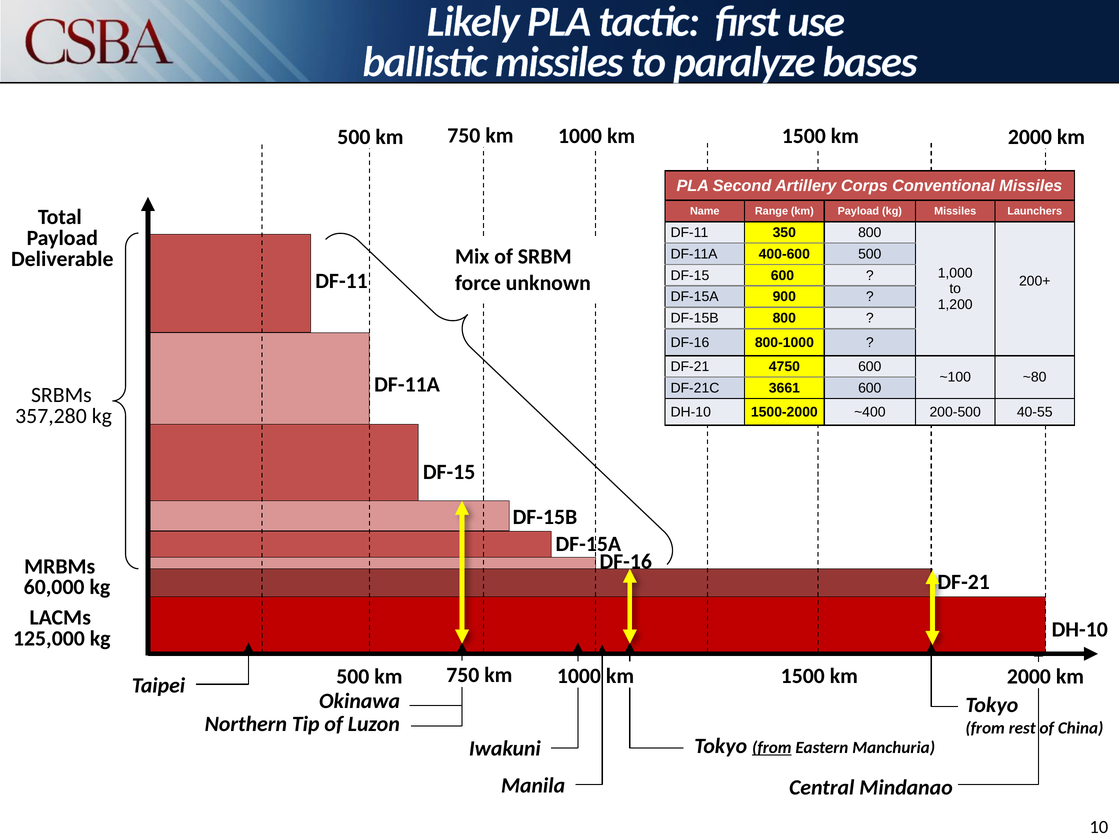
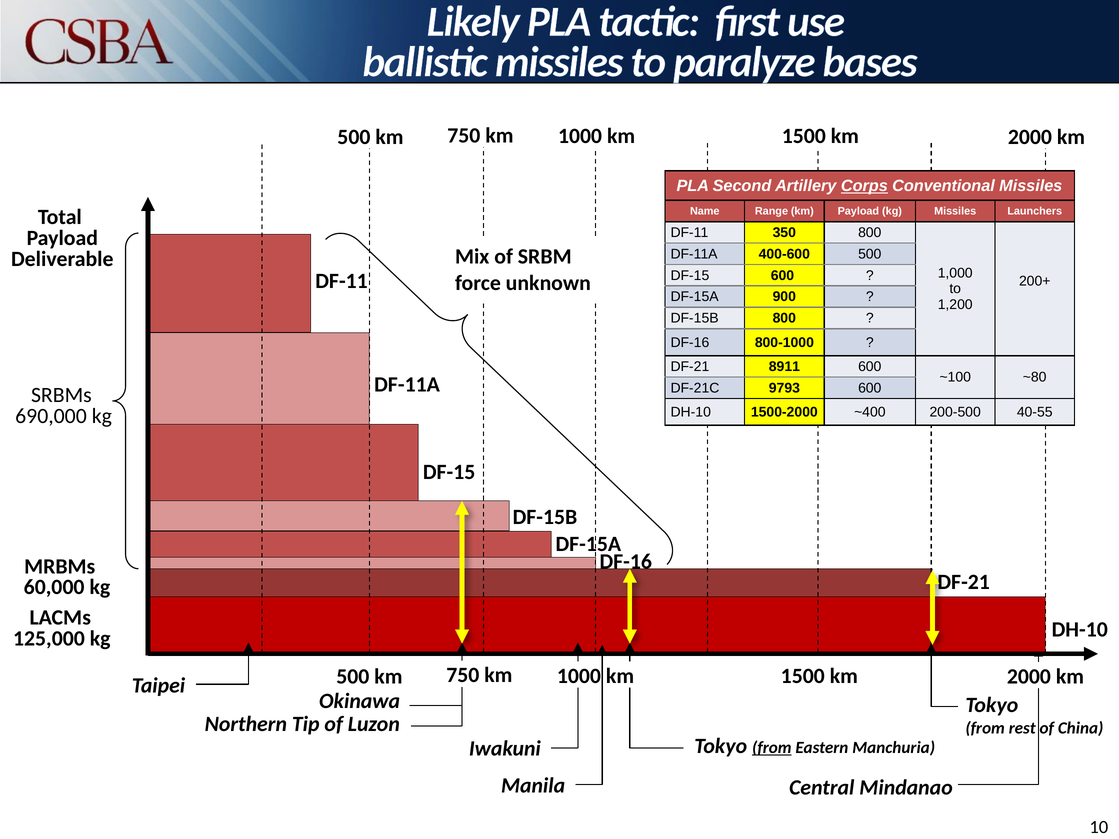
Corps underline: none -> present (864, 186)
4750: 4750 -> 8911 (784, 367)
3661: 3661 -> 9793 (784, 388)
357,280: 357,280 -> 690,000 (51, 416)
